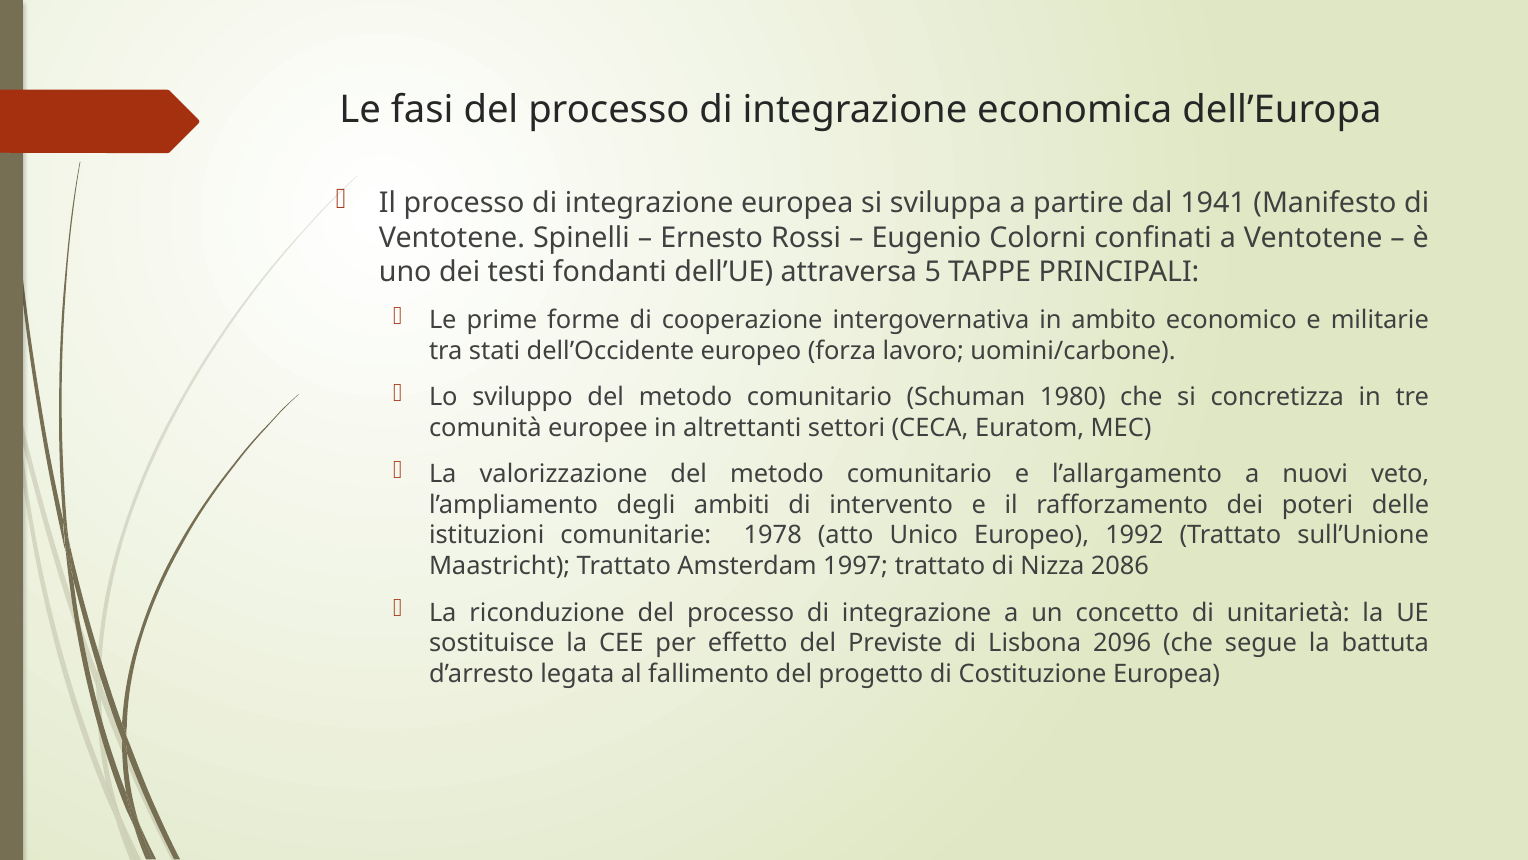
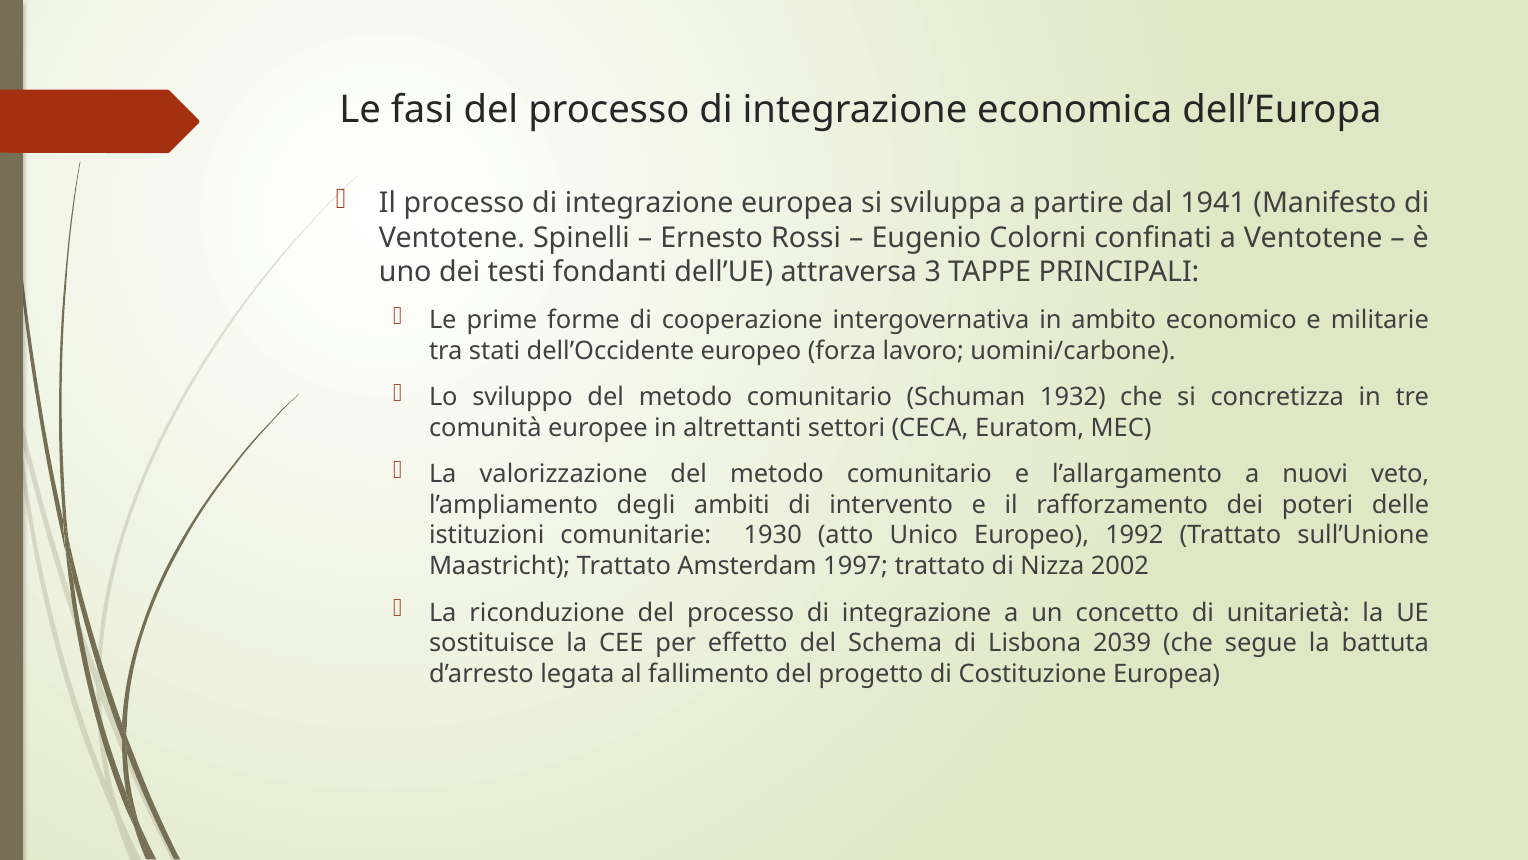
5: 5 -> 3 (933, 272)
1980: 1980 -> 1932 (1073, 397)
1978: 1978 -> 1930 (773, 535)
2086: 2086 -> 2002 (1120, 566)
Previste: Previste -> Schema (895, 643)
2096: 2096 -> 2039 (1122, 643)
